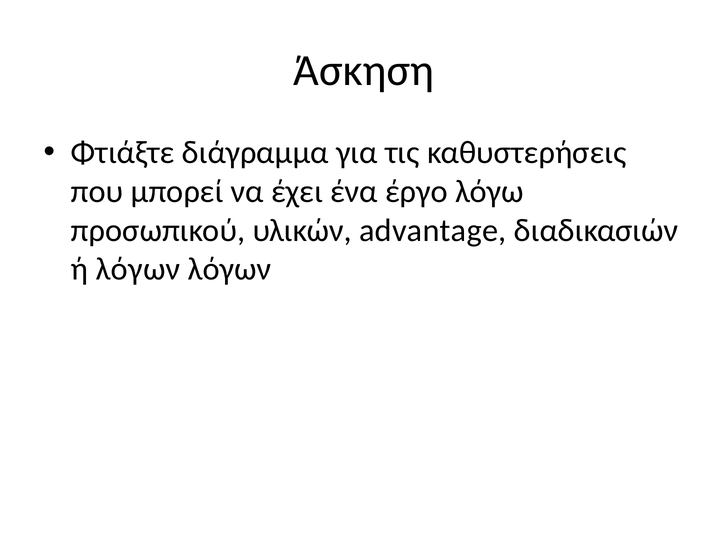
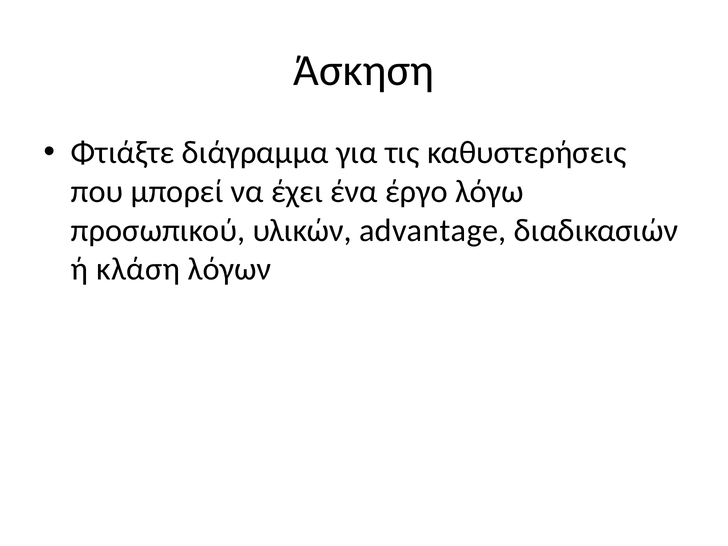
ή λόγων: λόγων -> κλάση (138, 269)
